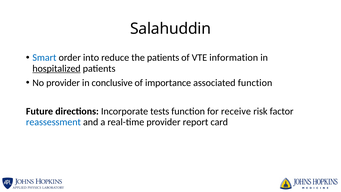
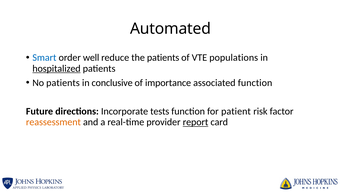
Salahuddin: Salahuddin -> Automated (171, 29)
into: into -> well (91, 58)
information: information -> populations (234, 58)
No provider: provider -> patients (63, 83)
receive: receive -> patient (236, 111)
reassessment colour: blue -> orange (53, 122)
report underline: none -> present (196, 122)
